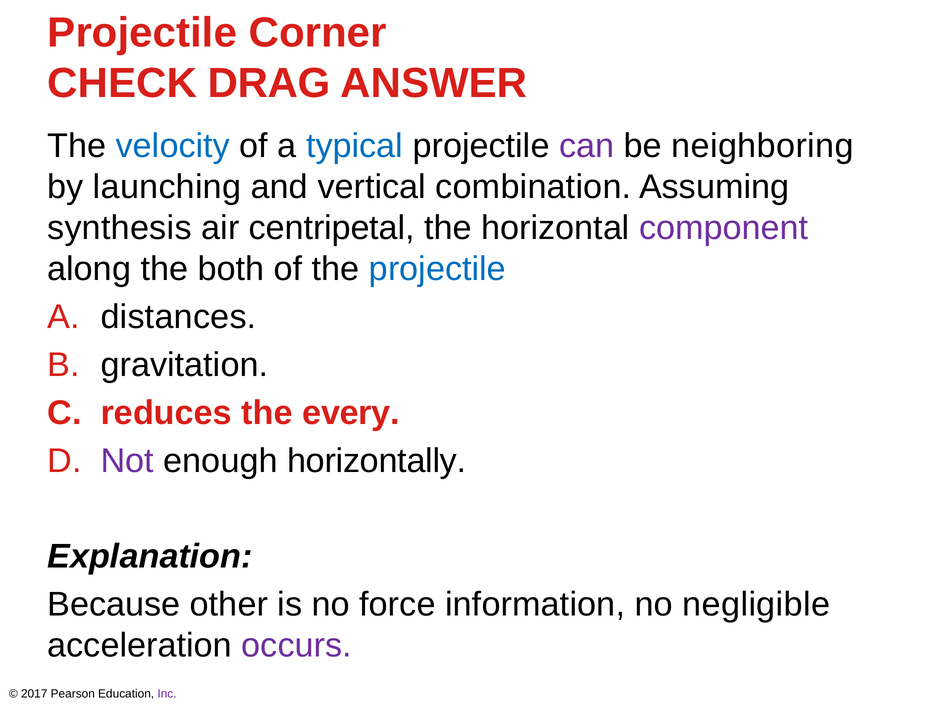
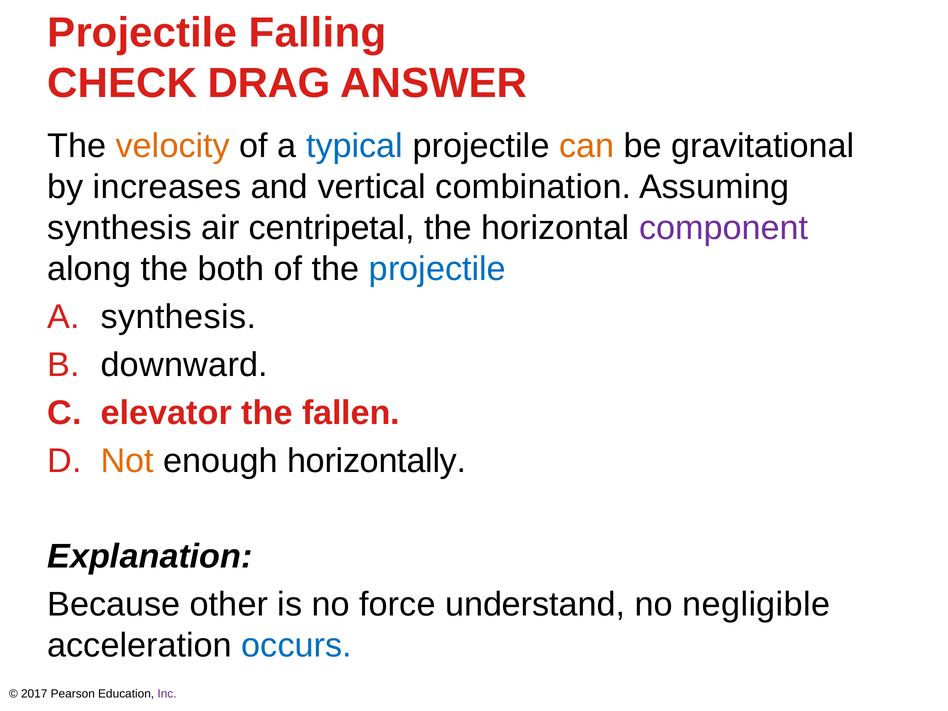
Corner: Corner -> Falling (317, 33)
velocity colour: blue -> orange (173, 146)
can colour: purple -> orange (587, 146)
neighboring: neighboring -> gravitational (763, 146)
launching: launching -> increases (167, 187)
A distances: distances -> synthesis (178, 317)
gravitation: gravitation -> downward (184, 365)
reduces: reduces -> elevator (166, 413)
every: every -> fallen (351, 413)
Not colour: purple -> orange (127, 461)
information: information -> understand (535, 604)
occurs colour: purple -> blue (297, 645)
